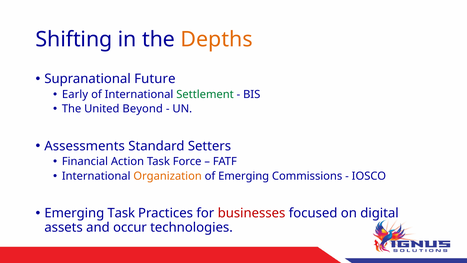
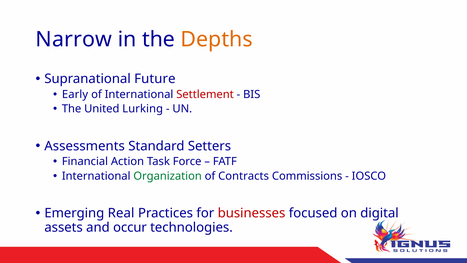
Shifting: Shifting -> Narrow (74, 39)
Settlement colour: green -> red (205, 94)
Beyond: Beyond -> Lurking (143, 109)
Organization colour: orange -> green (168, 176)
of Emerging: Emerging -> Contracts (244, 176)
Emerging Task: Task -> Real (121, 213)
